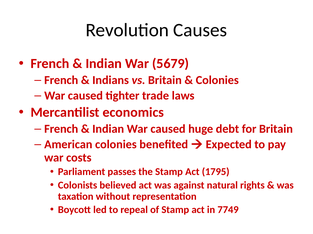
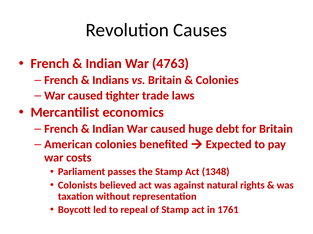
5679: 5679 -> 4763 (171, 64)
1795: 1795 -> 1348 (216, 172)
7749: 7749 -> 1761 (228, 210)
